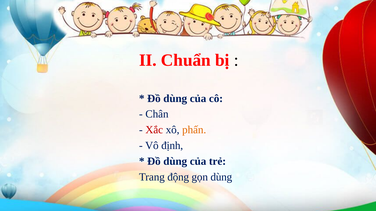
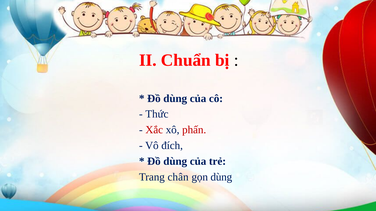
Chân: Chân -> Thức (157, 114)
phấn colour: orange -> red (194, 130)
định: định -> đích (172, 146)
động: động -> chân (178, 177)
